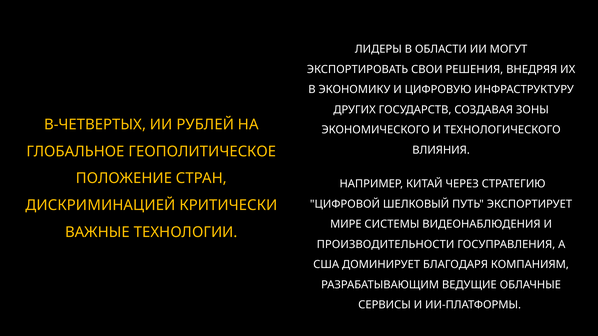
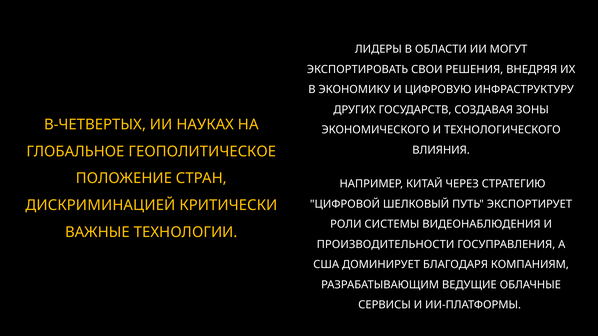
РУБЛЕЙ: РУБЛЕЙ -> НАУКАХ (205, 125)
МИРЕ: МИРЕ -> РОЛИ (346, 224)
